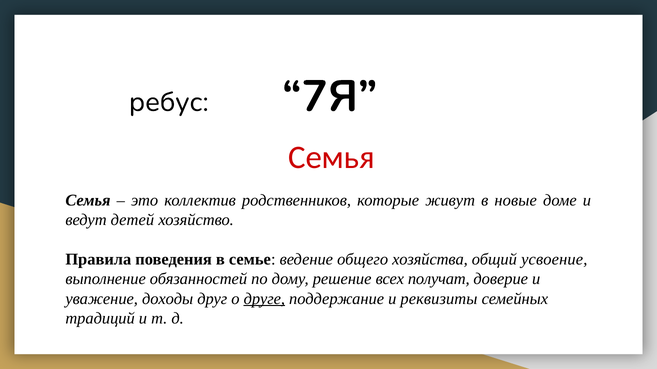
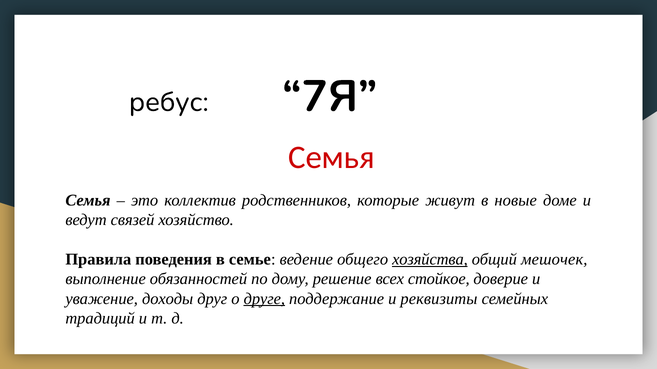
детей: детей -> связей (133, 220)
хозяйства underline: none -> present (430, 260)
усвоение: усвоение -> мешочек (554, 260)
получат: получат -> стойкое (439, 279)
